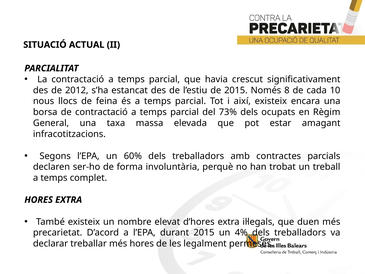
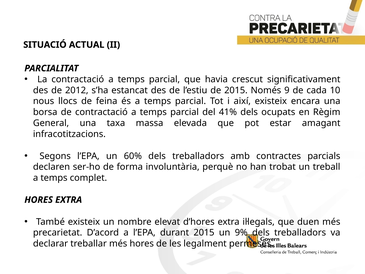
8: 8 -> 9 (287, 90)
73%: 73% -> 41% (228, 112)
4%: 4% -> 9% (241, 233)
